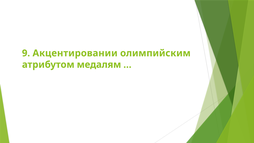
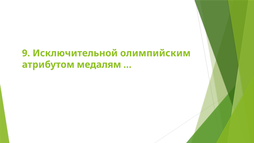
Акцентировании: Акцентировании -> Исключительной (75, 53)
